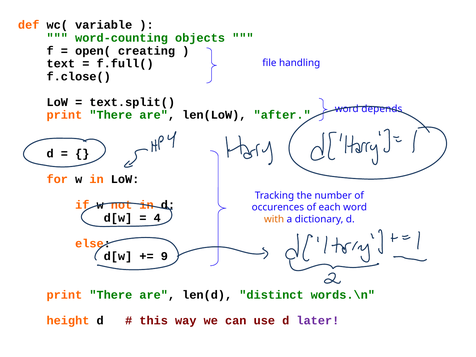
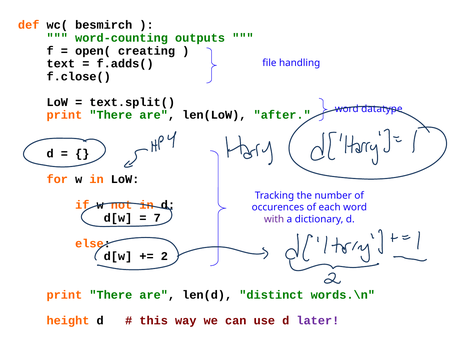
variable: variable -> besmirch (104, 25)
objects: objects -> outputs (200, 38)
f.full(: f.full( -> f.adds( (125, 64)
depends: depends -> datatype (382, 109)
4: 4 -> 7 (157, 218)
with colour: orange -> purple (274, 219)
9: 9 -> 2 (164, 256)
